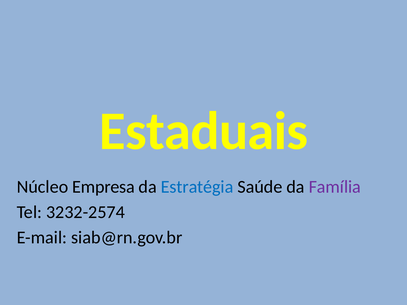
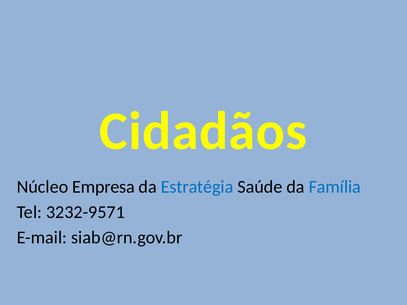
Estaduais: Estaduais -> Cidadãos (203, 131)
Família colour: purple -> blue (335, 187)
3232-2574: 3232-2574 -> 3232-9571 (86, 212)
